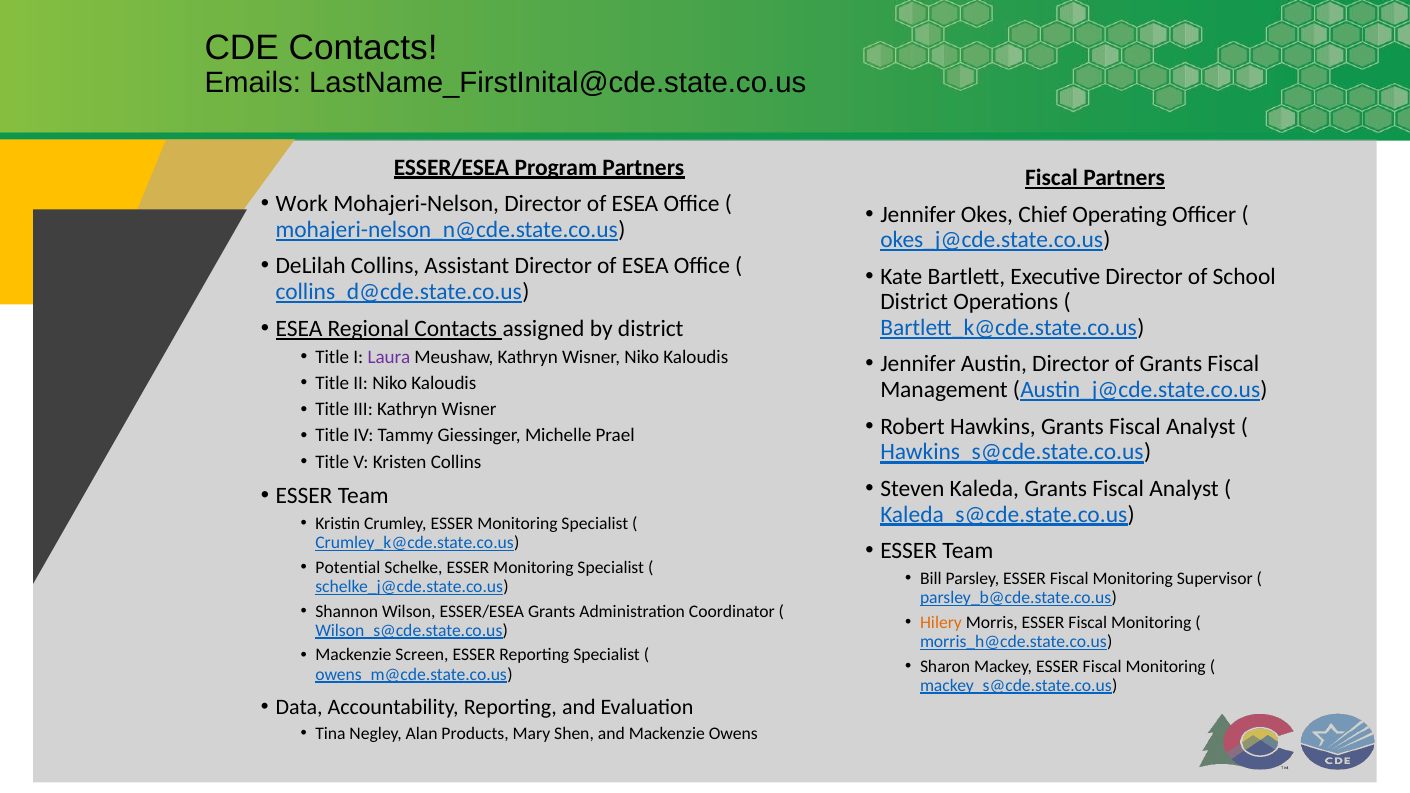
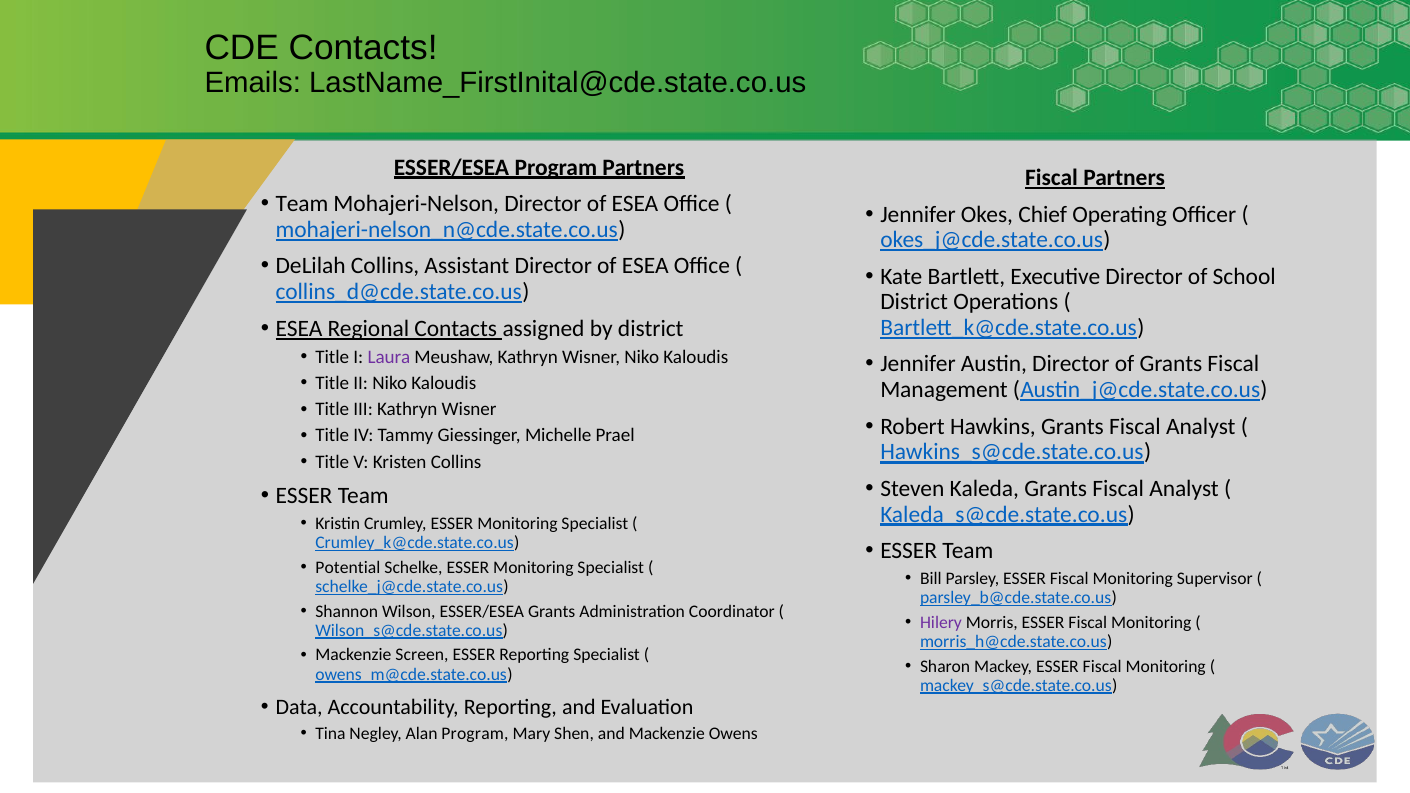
Work: Work -> Team (302, 204)
Hilery colour: orange -> purple (941, 622)
Alan Products: Products -> Program (475, 734)
